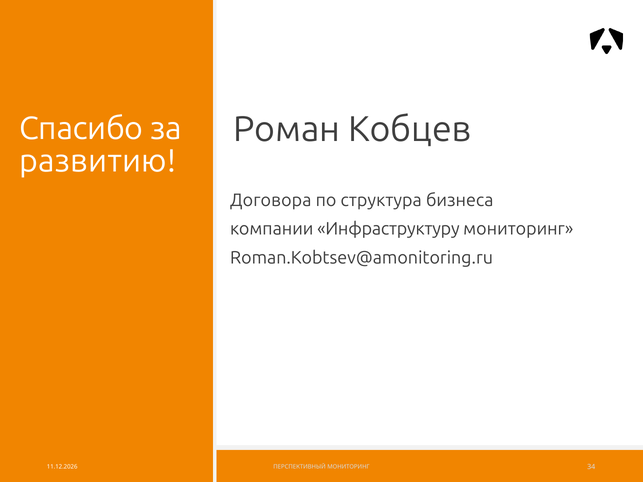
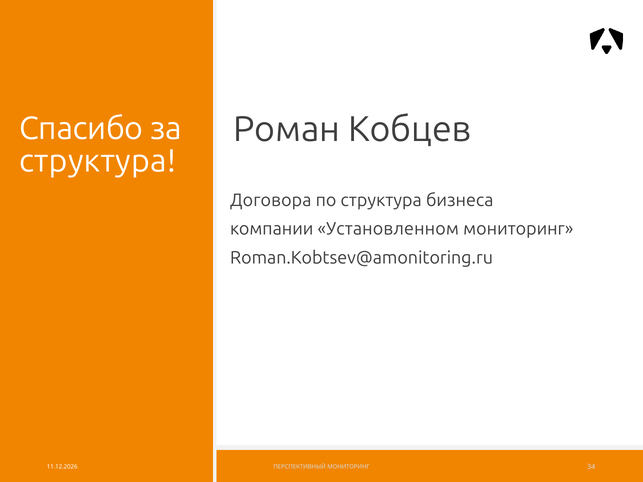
развитию: развитию -> структура (97, 161)
Инфраструктуру: Инфраструктуру -> Установленном (388, 229)
